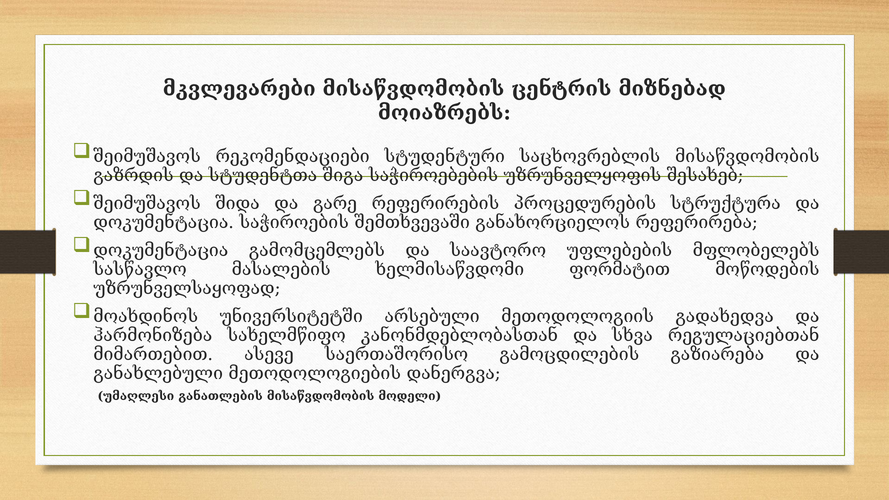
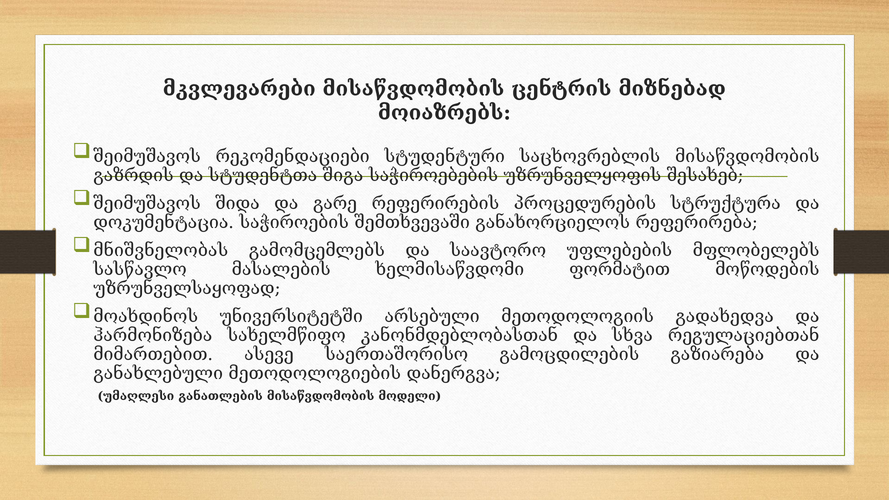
დოკუმენტაცია: დოკუმენტაცია -> მნიშვნელობას (161, 251)
